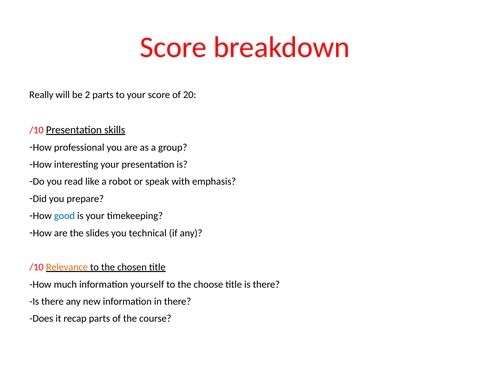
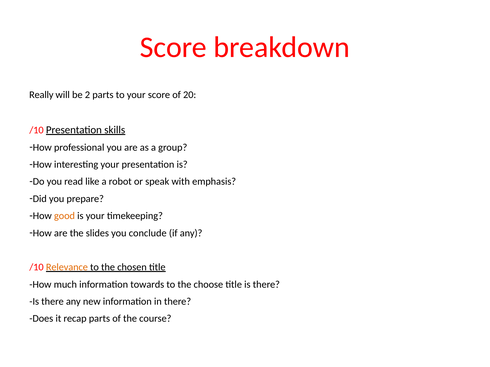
good colour: blue -> orange (64, 216)
technical: technical -> conclude (148, 233)
yourself: yourself -> towards (147, 285)
